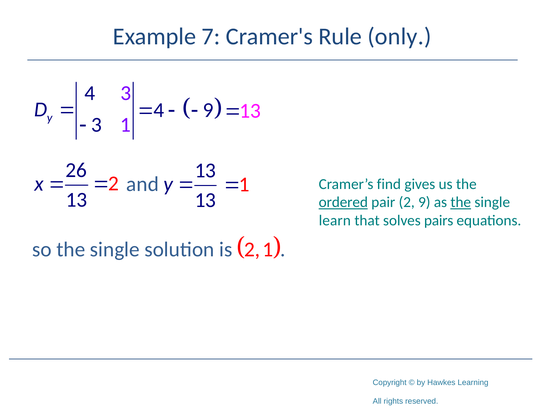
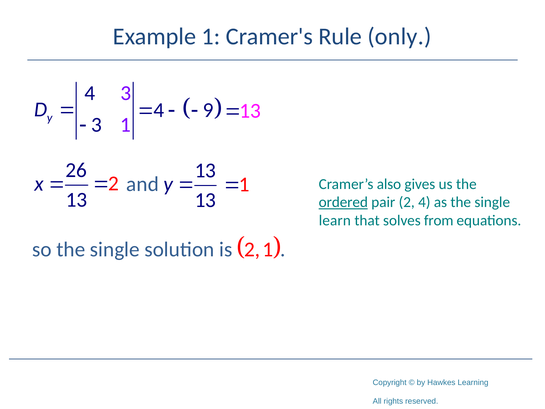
Example 7: 7 -> 1 (211, 37)
find: find -> also (389, 184)
2 9: 9 -> 4 (424, 202)
the underline: present -> none (461, 202)
pairs: pairs -> from (439, 220)
